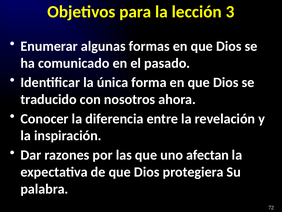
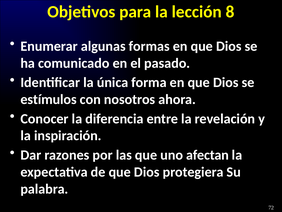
3: 3 -> 8 (230, 12)
traducido: traducido -> estímulos (49, 99)
